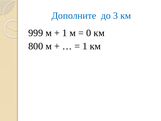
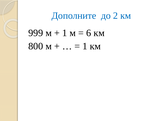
3: 3 -> 2 (115, 16)
0: 0 -> 6 (89, 33)
